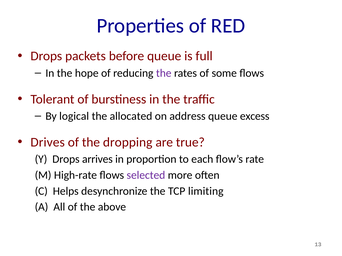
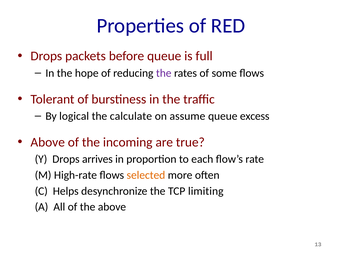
allocated: allocated -> calculate (131, 116)
address: address -> assume (187, 116)
Drives: Drives -> Above (48, 143)
dropping: dropping -> incoming (128, 143)
selected colour: purple -> orange (146, 175)
